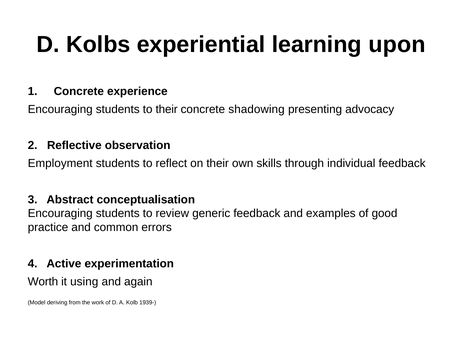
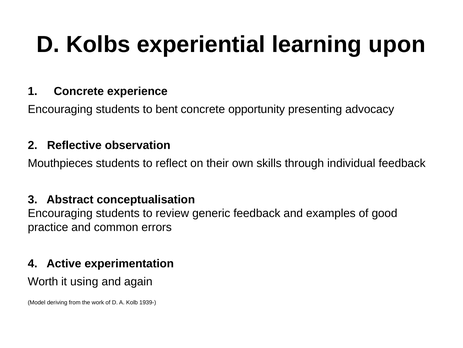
to their: their -> bent (167, 109)
shadowing: shadowing -> opportunity (257, 109)
Employment: Employment -> Mouthpieces (60, 163)
